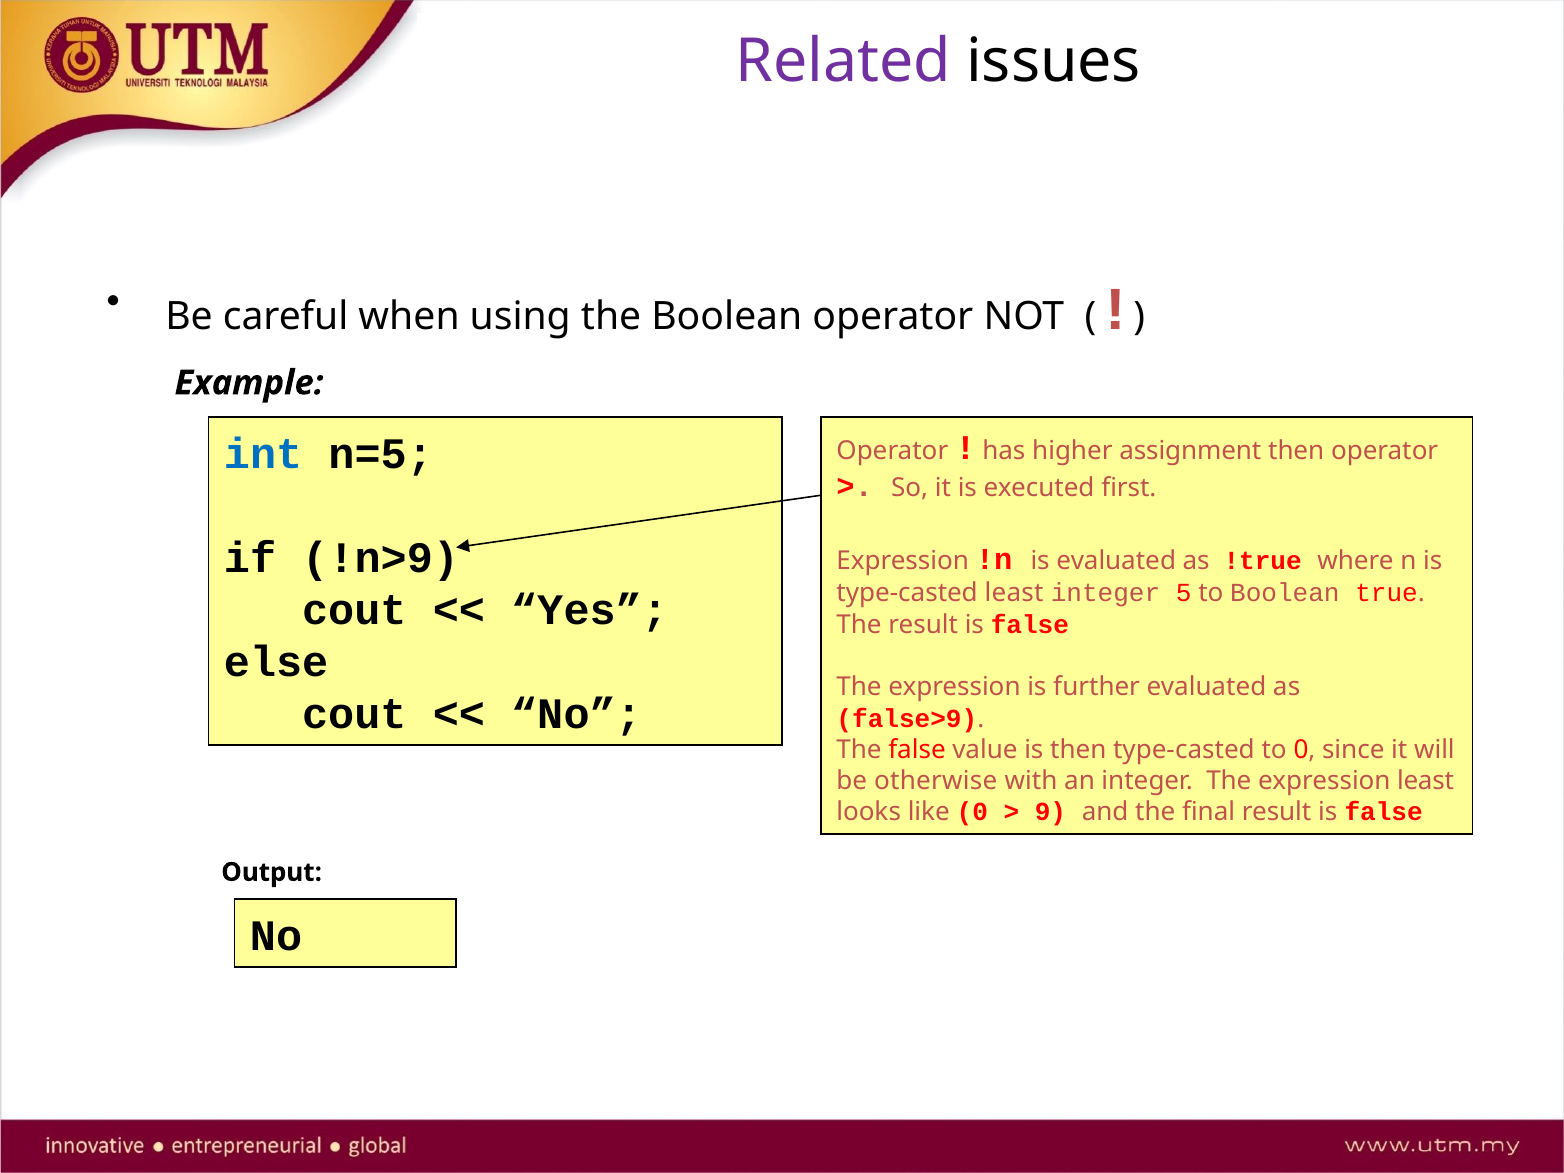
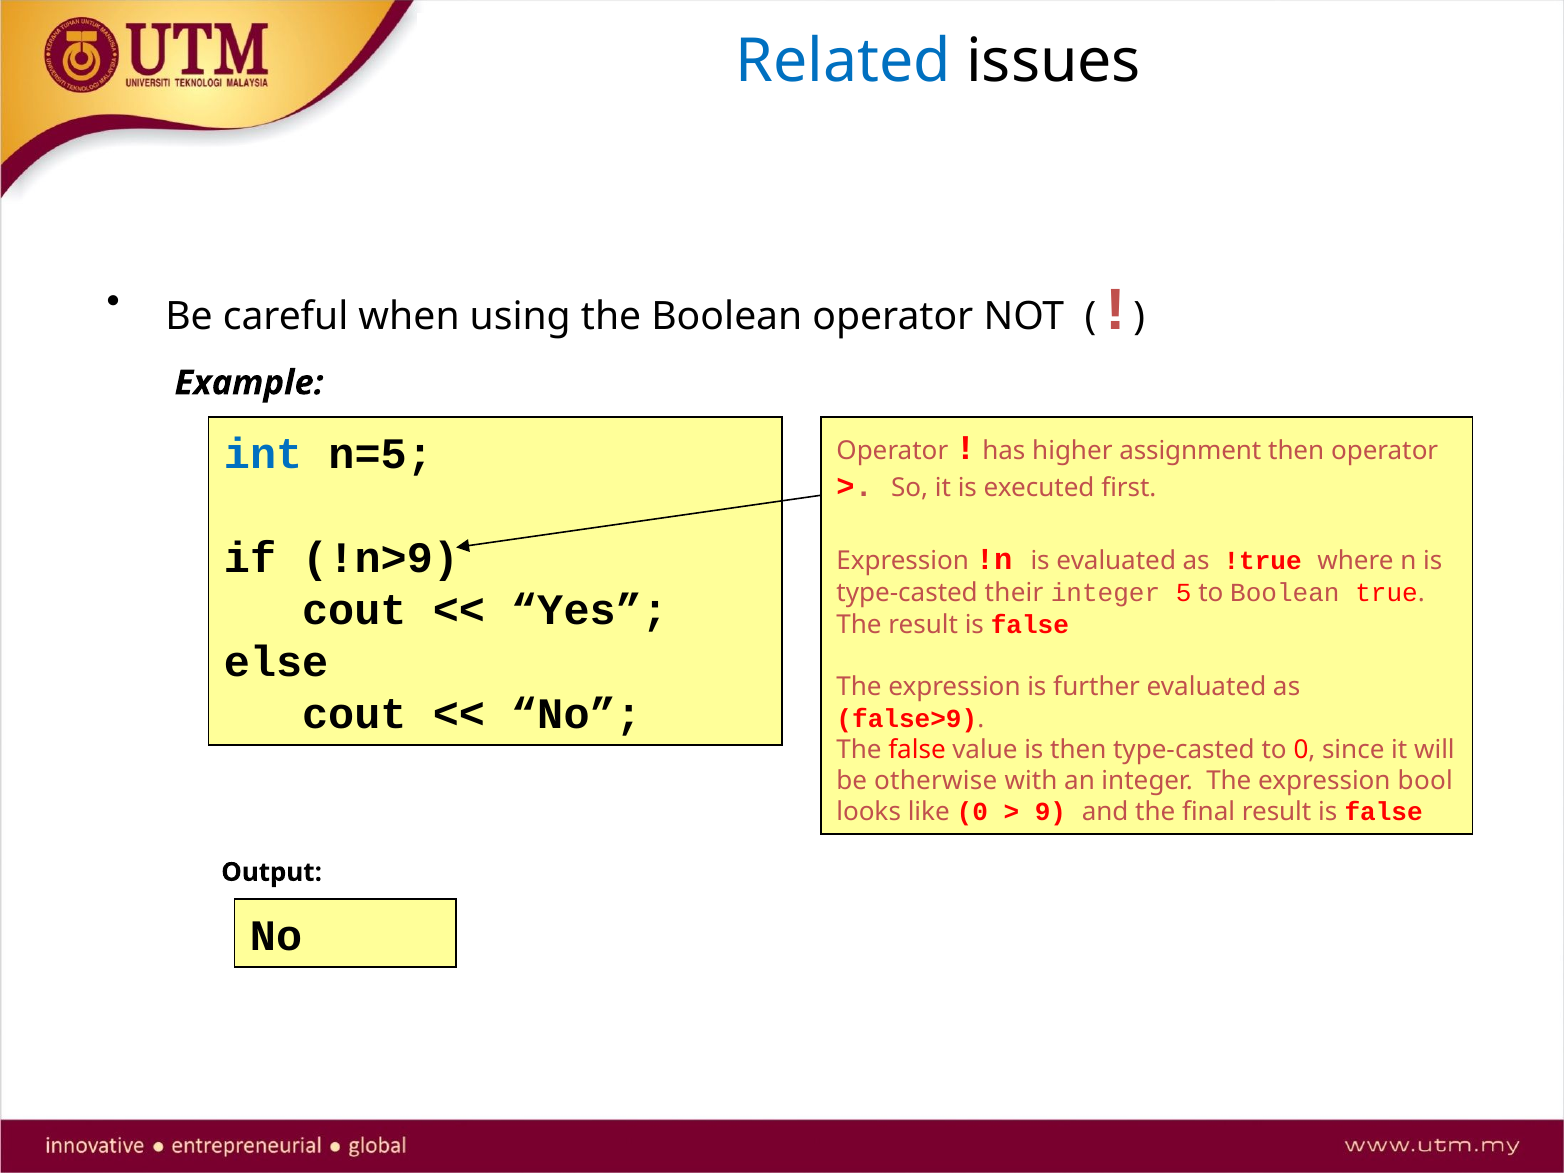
Related colour: purple -> blue (843, 62)
type-casted least: least -> their (1014, 593)
expression least: least -> bool (1425, 781)
